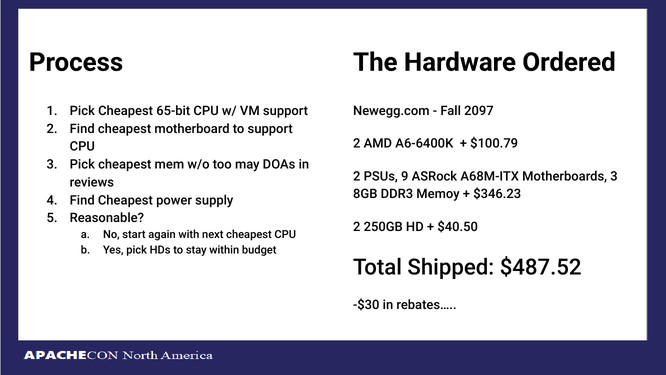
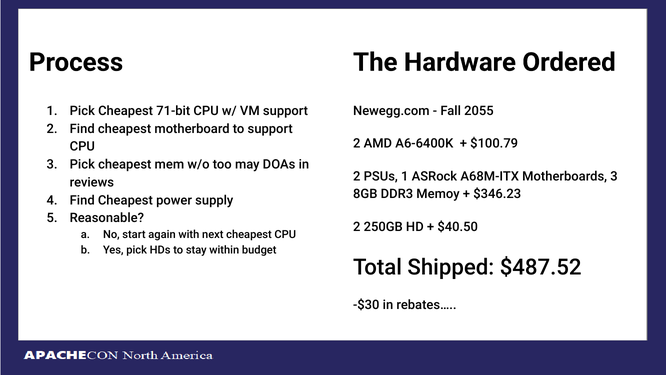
65-bit: 65-bit -> 71-bit (173, 111)
2097: 2097 -> 2055 (479, 111)
PSUs 9: 9 -> 1 (405, 176)
